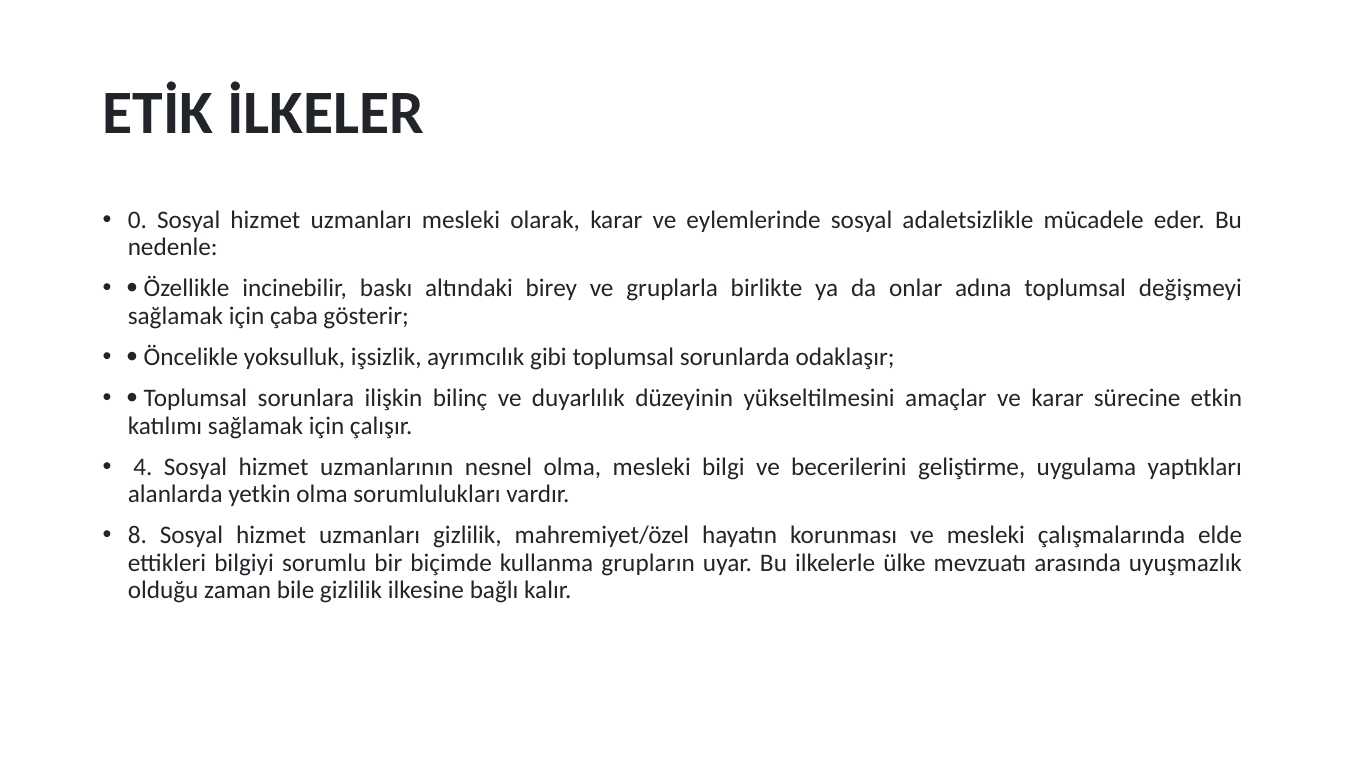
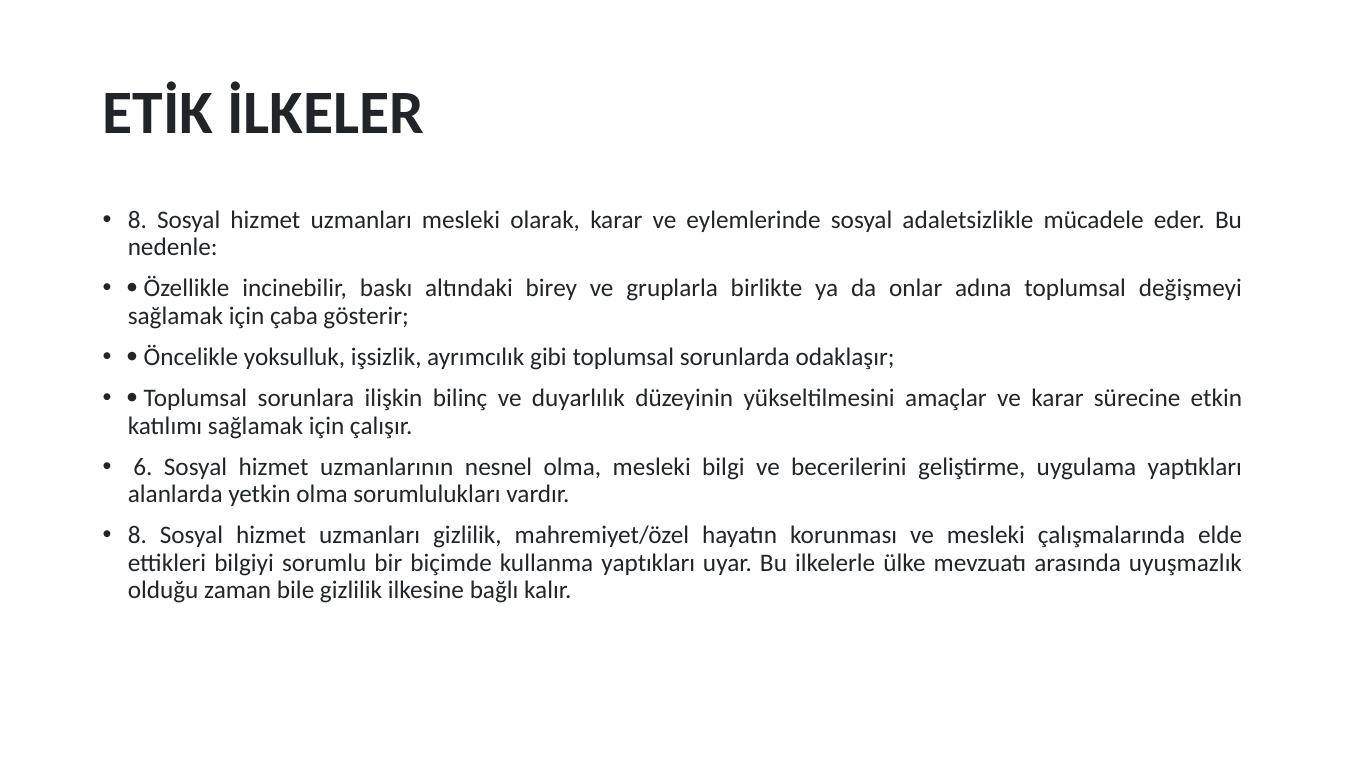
0: 0 -> 8 (137, 220)
4: 4 -> 6 (143, 467)
kullanma grupların: grupların -> yaptıkları (648, 563)
